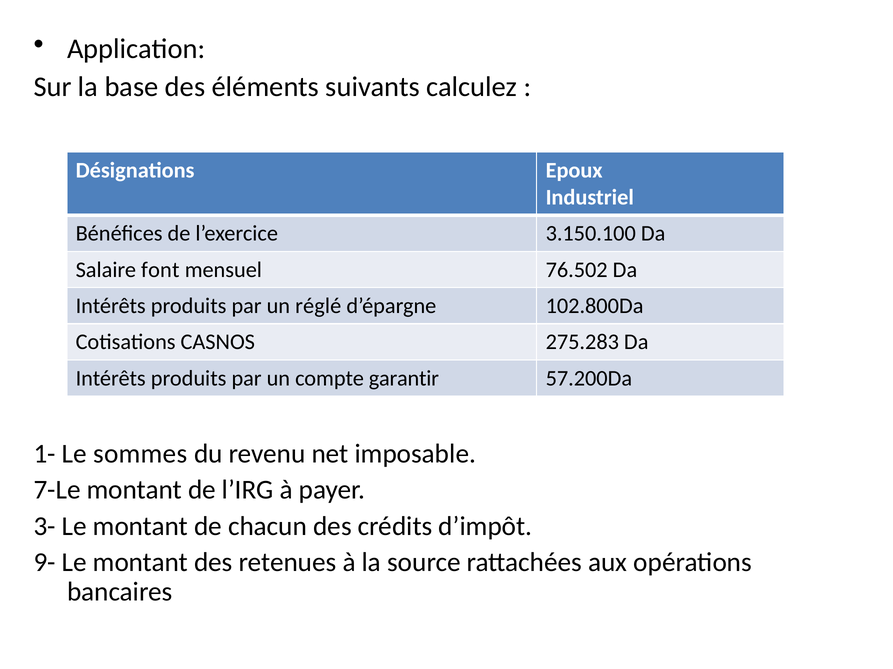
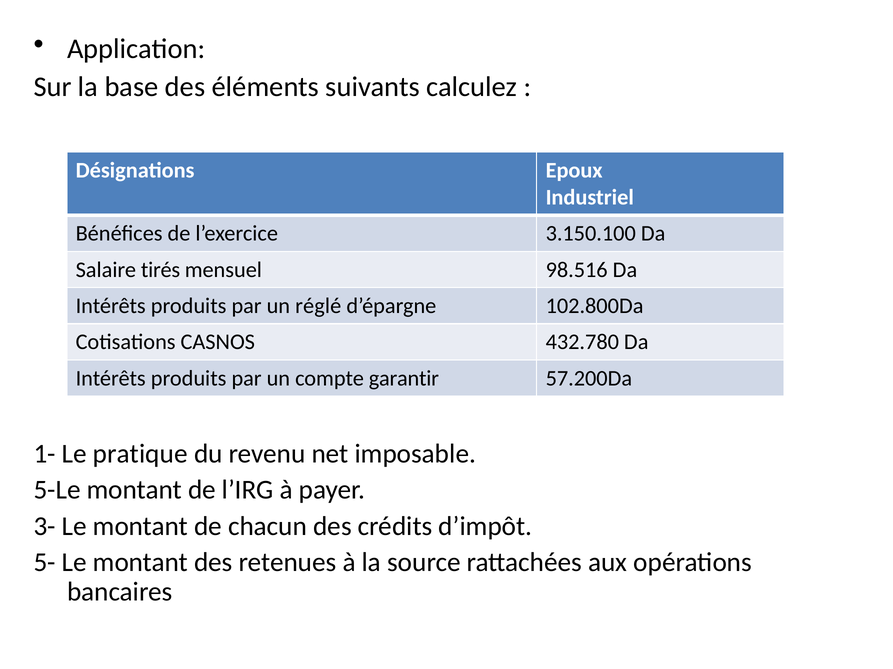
font: font -> tirés (161, 270)
76.502: 76.502 -> 98.516 (577, 270)
275.283: 275.283 -> 432.780 (582, 342)
sommes: sommes -> pratique (140, 454)
7-Le: 7-Le -> 5-Le (57, 491)
9-: 9- -> 5- (45, 563)
